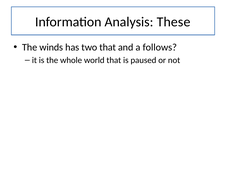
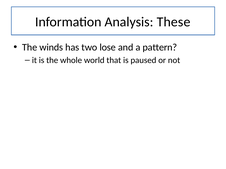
two that: that -> lose (108, 47)
follows: follows -> pattern (160, 47)
